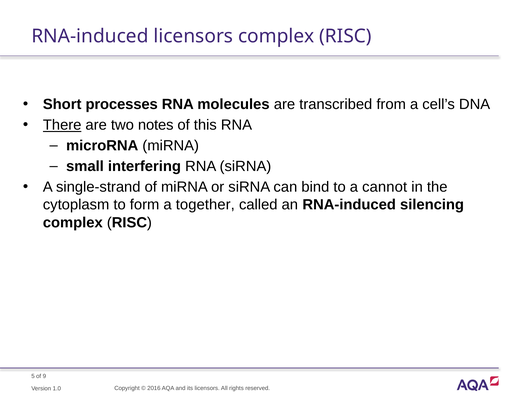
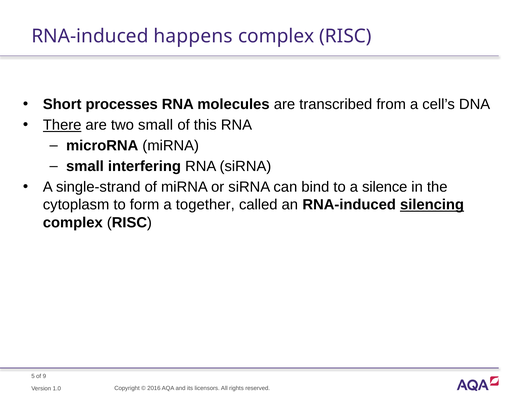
RNA-induced licensors: licensors -> happens (193, 36)
two notes: notes -> small (156, 125)
cannot: cannot -> silence (385, 187)
silencing underline: none -> present (432, 205)
